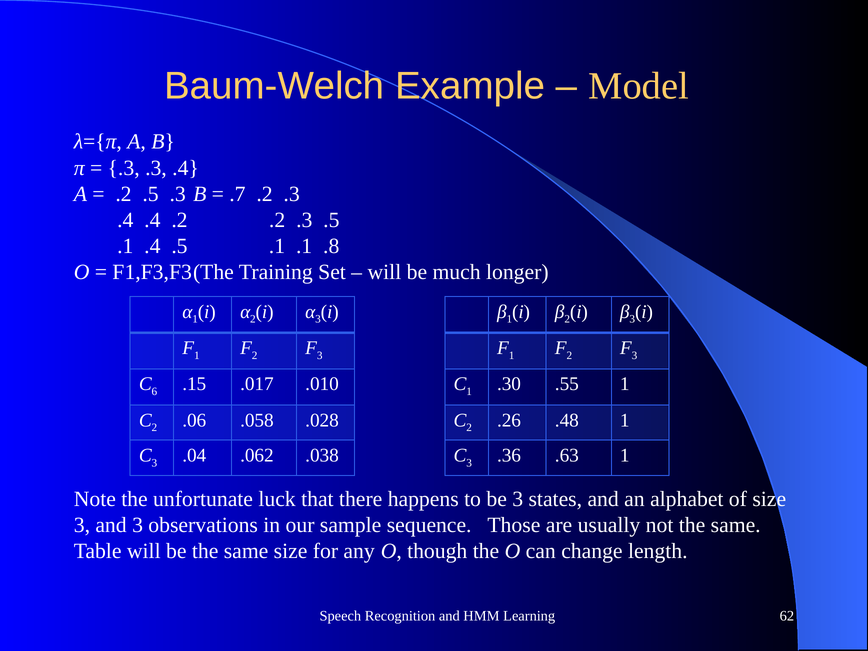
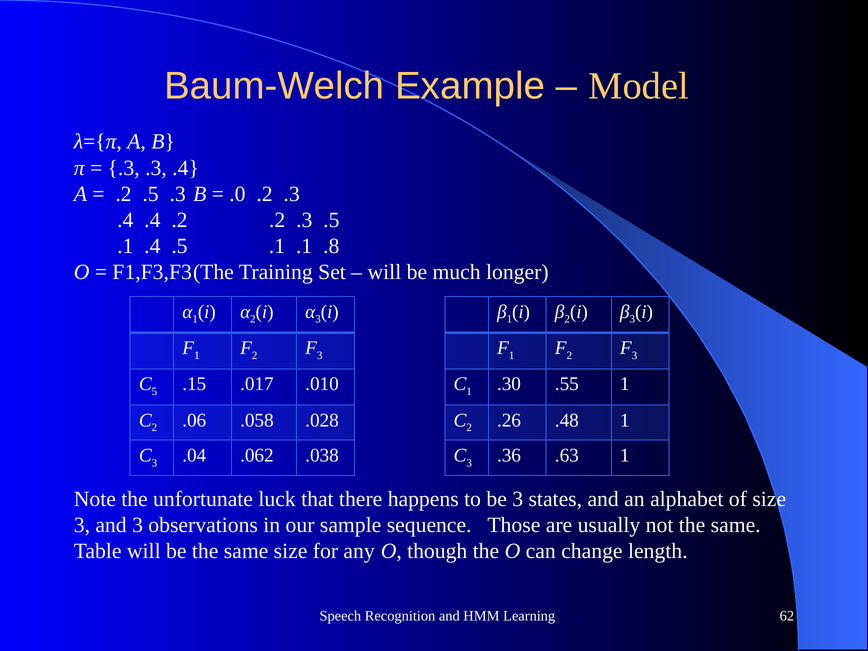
.7: .7 -> .0 (237, 194)
6: 6 -> 5 (154, 392)
